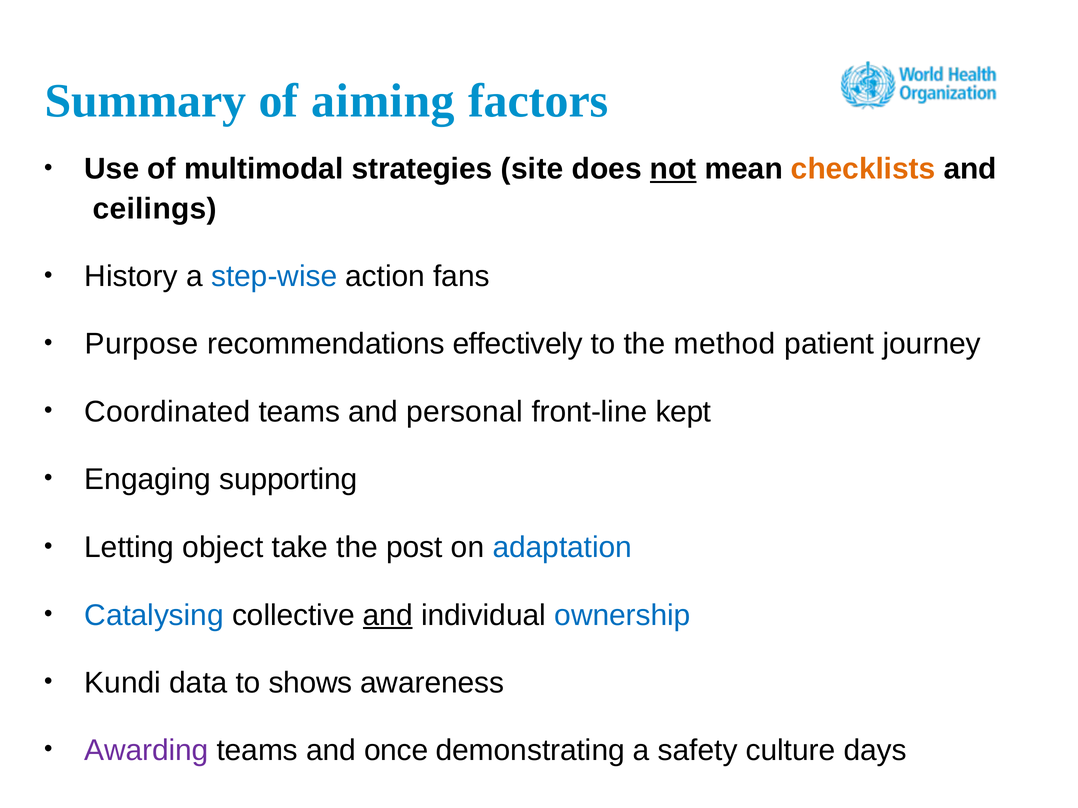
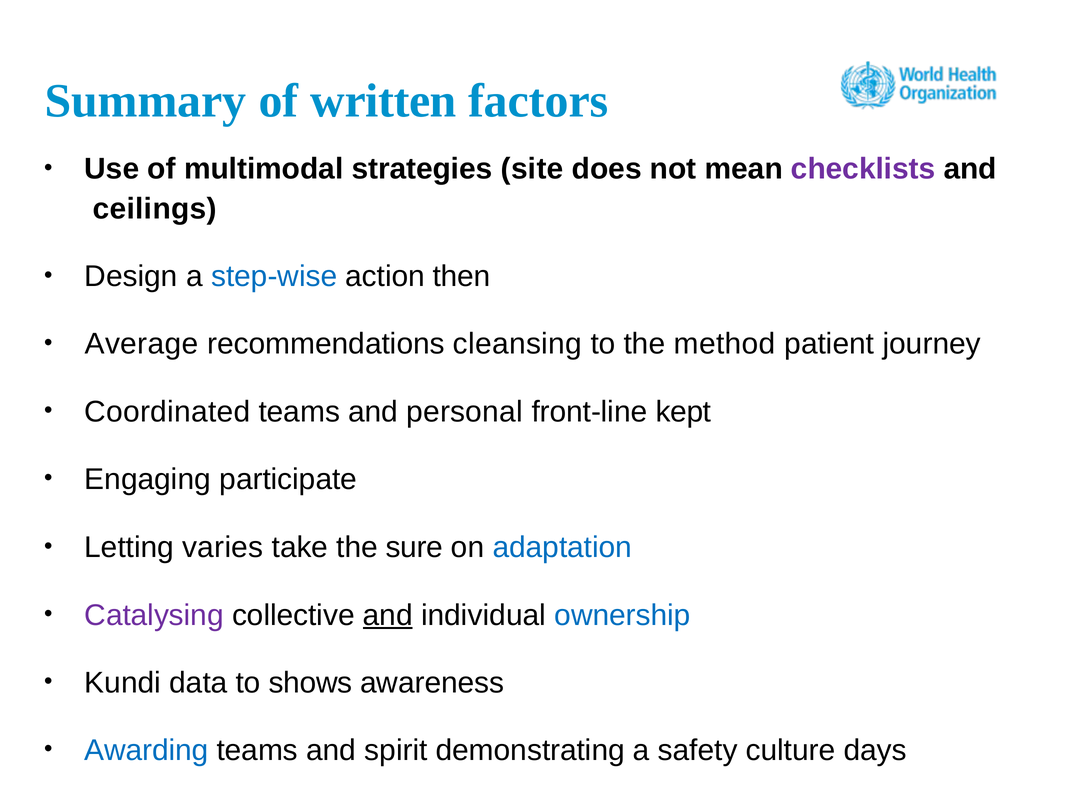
aiming: aiming -> written (384, 101)
not underline: present -> none (673, 169)
checklists colour: orange -> purple (863, 169)
History: History -> Design (131, 277)
fans: fans -> then (462, 277)
Purpose: Purpose -> Average (142, 344)
effectively: effectively -> cleansing (517, 344)
supporting: supporting -> participate (288, 480)
object: object -> varies (223, 548)
post: post -> sure (414, 548)
Catalysing colour: blue -> purple (154, 616)
Awarding colour: purple -> blue (146, 751)
once: once -> spirit (396, 751)
